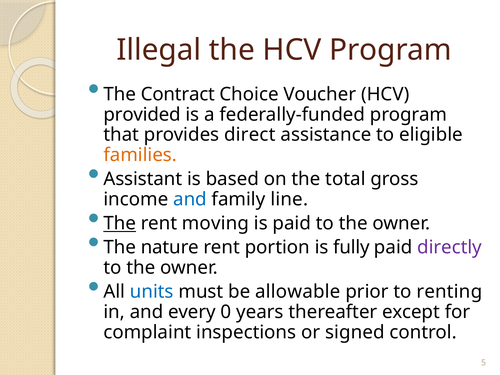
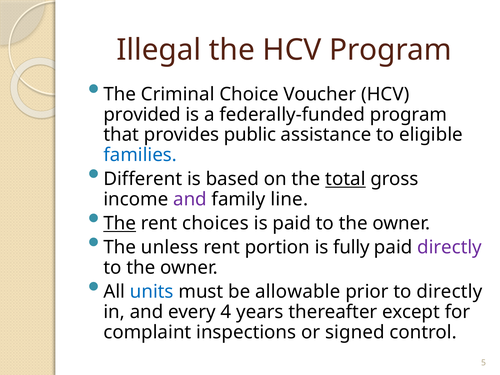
Contract: Contract -> Criminal (178, 94)
direct: direct -> public (250, 135)
families colour: orange -> blue (140, 155)
Assistant: Assistant -> Different (143, 179)
total underline: none -> present (345, 179)
and colour: blue -> purple (190, 199)
moving: moving -> choices (215, 223)
nature: nature -> unless (170, 247)
to renting: renting -> directly (449, 292)
0: 0 -> 4 (226, 312)
